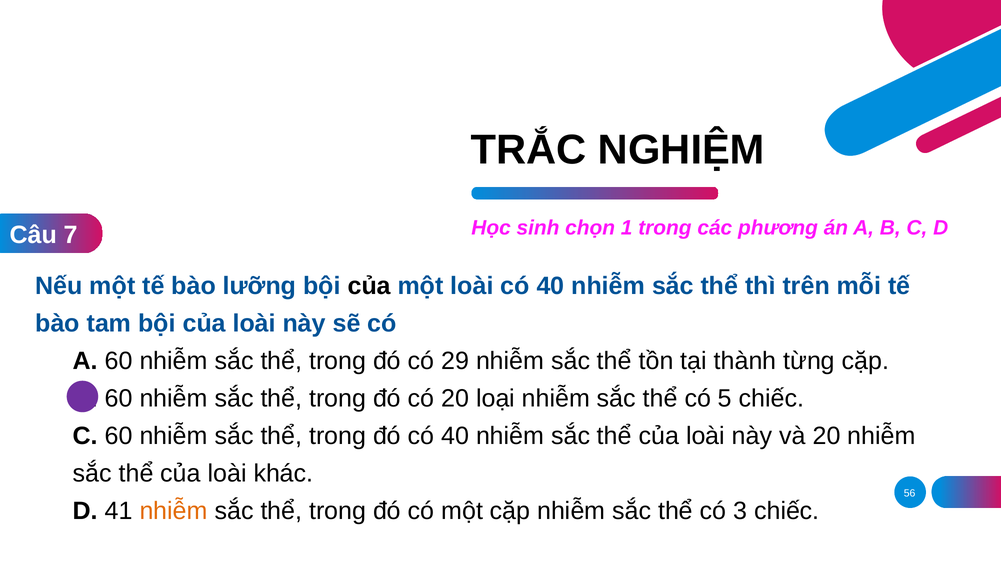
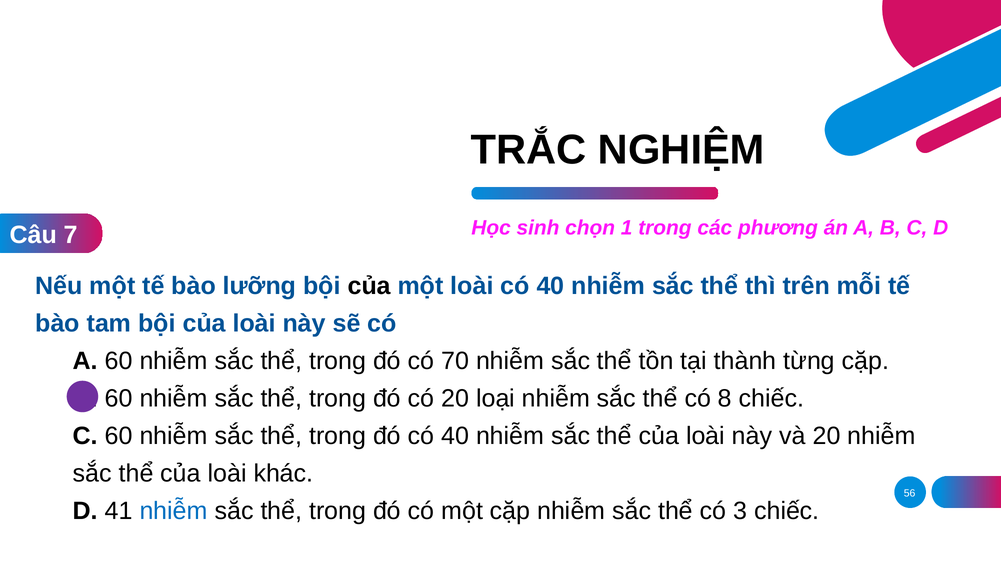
29: 29 -> 70 (455, 361)
5: 5 -> 8 (725, 399)
nhiễm colour: orange -> blue (174, 511)
